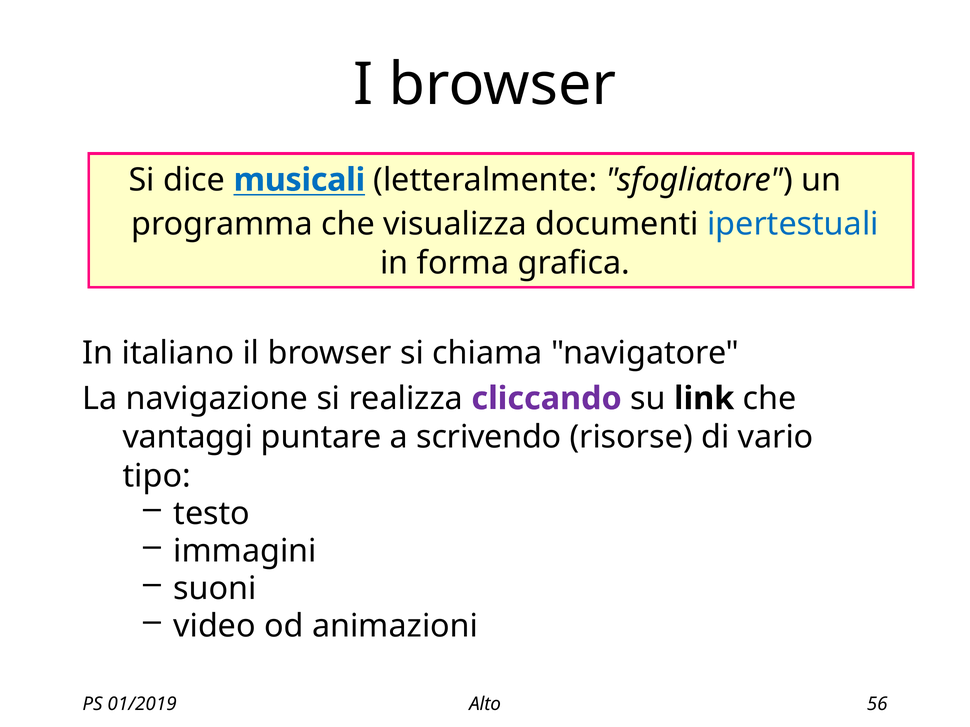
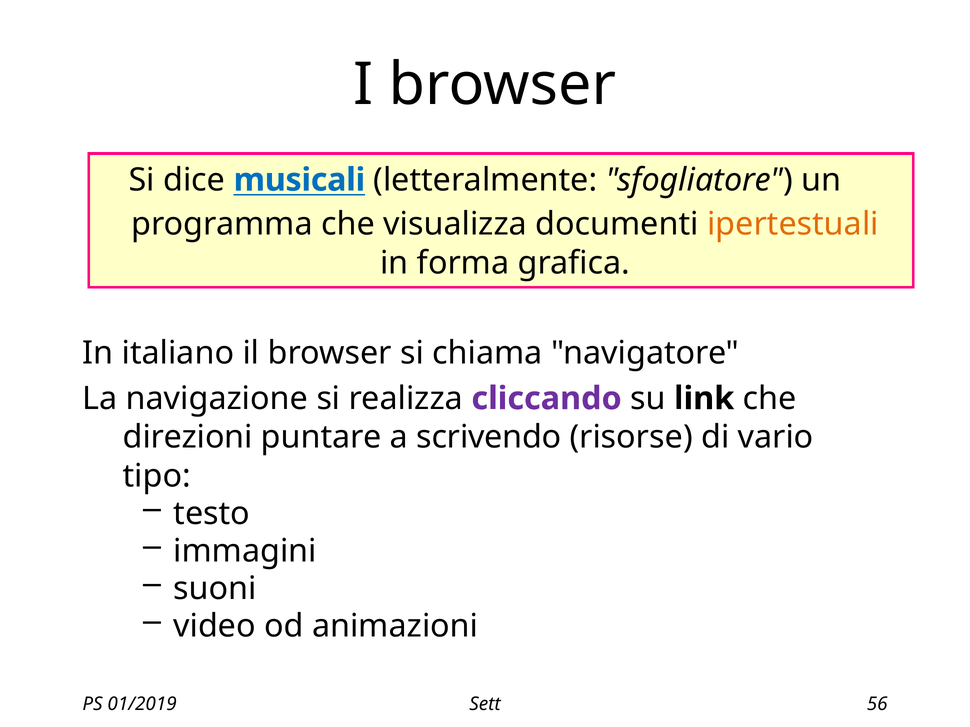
ipertestuali colour: blue -> orange (793, 224)
vantaggi: vantaggi -> direzioni (188, 438)
Alto: Alto -> Sett (485, 705)
